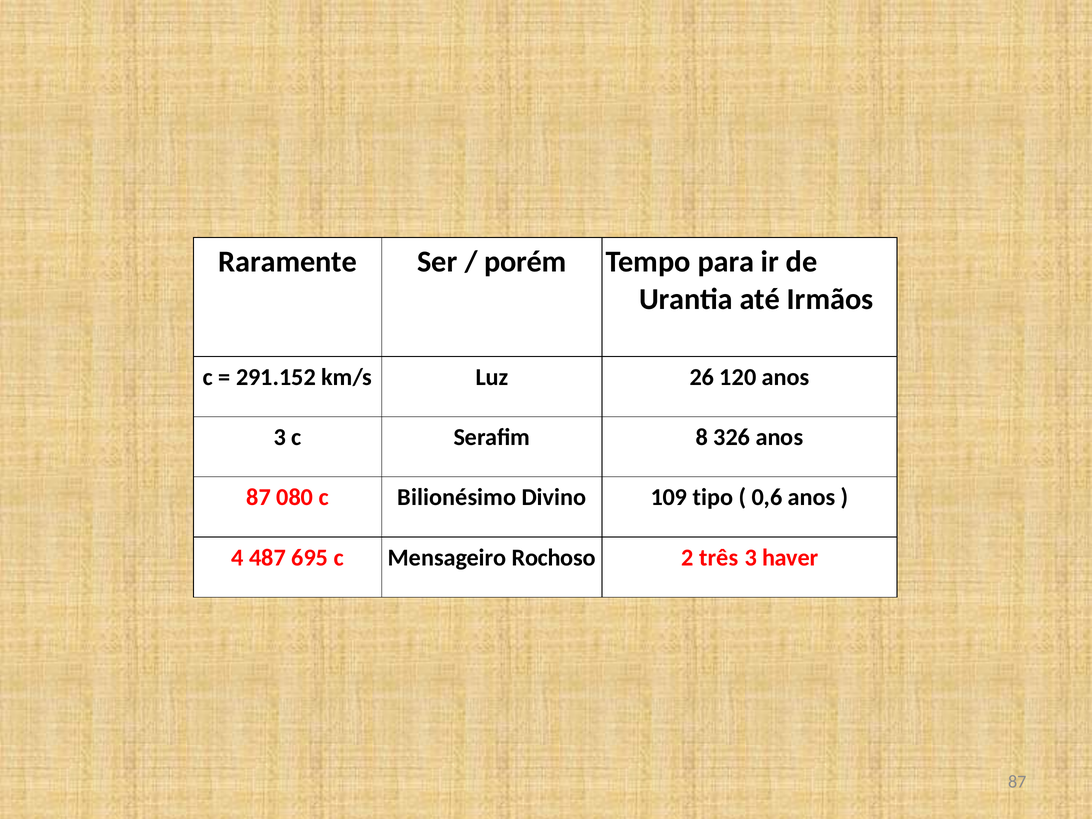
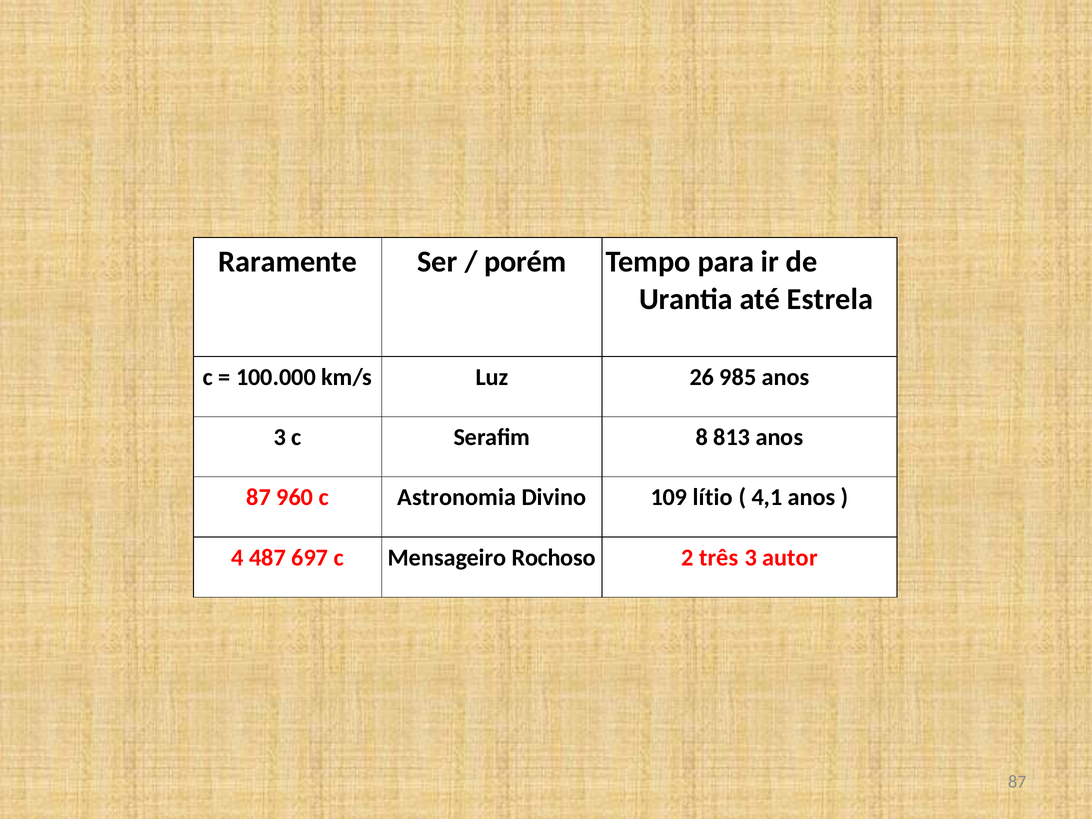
Irmãos: Irmãos -> Estrela (830, 299)
291.152: 291.152 -> 100.000 (276, 377)
120: 120 -> 985 (738, 377)
326: 326 -> 813 (732, 437)
080: 080 -> 960 (295, 497)
Bilionésimo: Bilionésimo -> Astronomia (457, 497)
tipo: tipo -> lítio (713, 497)
0,6: 0,6 -> 4,1 (767, 497)
695: 695 -> 697 (310, 558)
haver: haver -> autor (790, 558)
